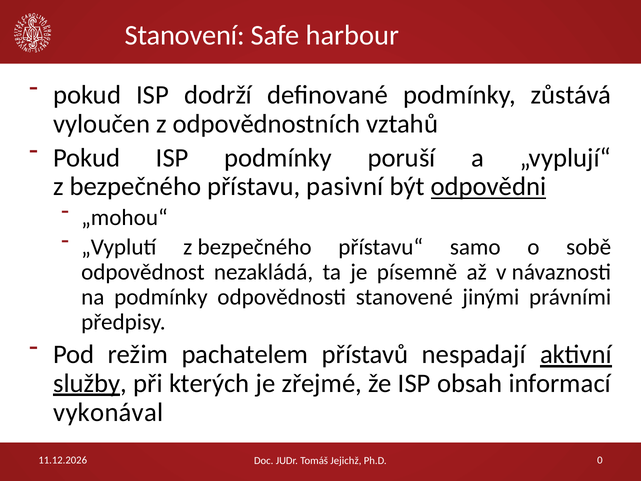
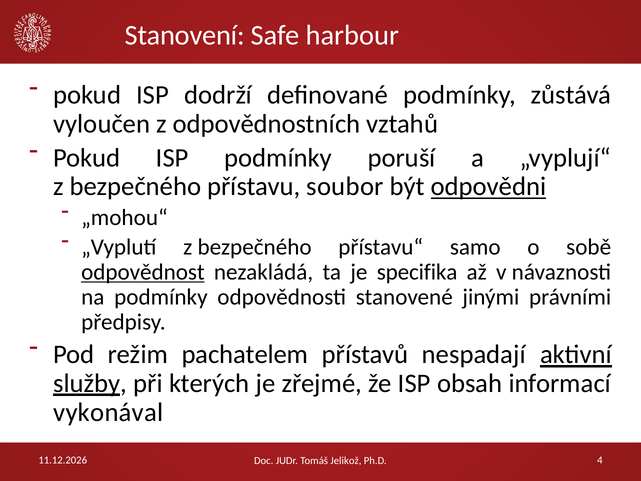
pasivní: pasivní -> soubor (345, 187)
odpovědnost underline: none -> present (143, 272)
písemně: písemně -> specifika (417, 272)
Jejichž: Jejichž -> Jelikož (346, 460)
0: 0 -> 4 (600, 460)
